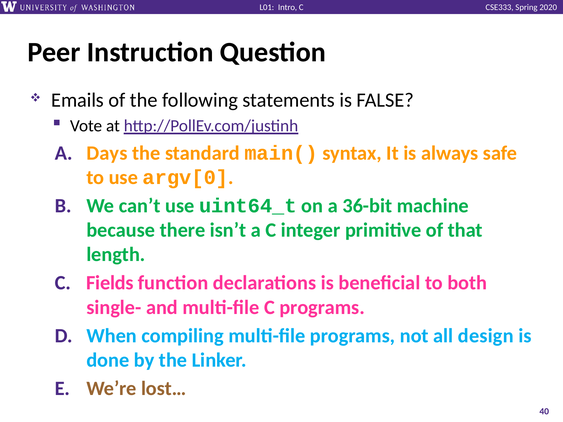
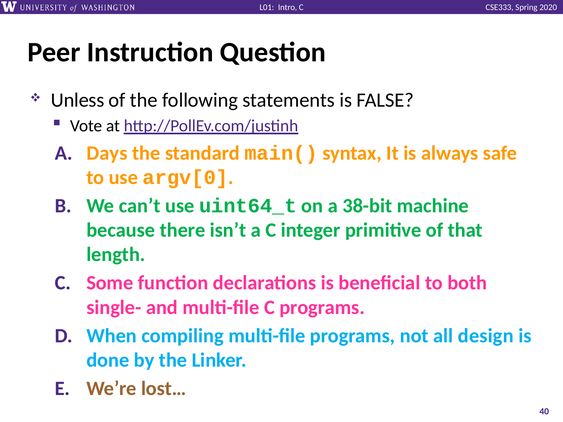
Emails: Emails -> Unless (78, 100)
36-bit: 36-bit -> 38-bit (367, 206)
Fields: Fields -> Some (110, 283)
